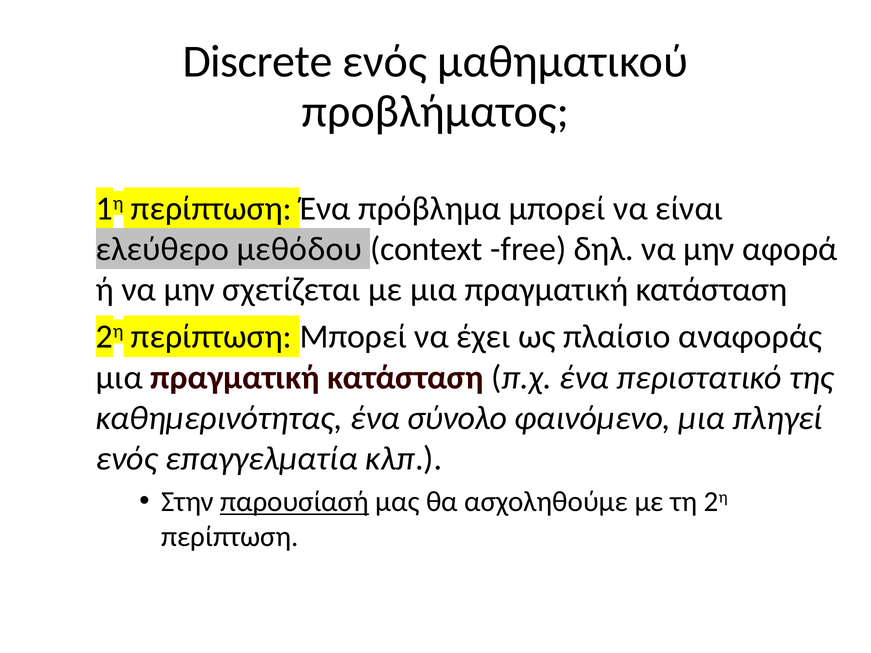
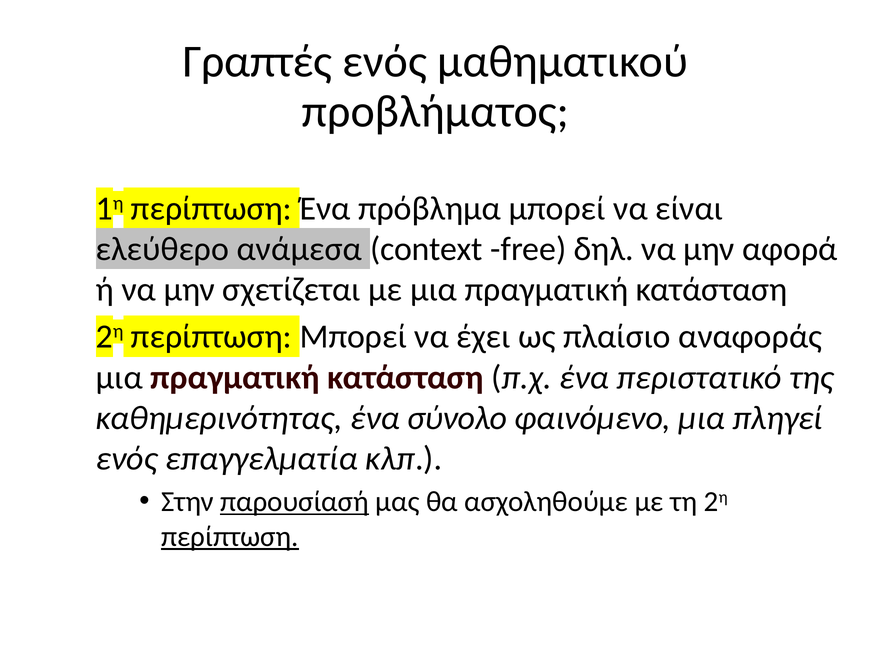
Discrete: Discrete -> Γραπτές (257, 62)
μεθόδου: μεθόδου -> ανάμεσα (299, 249)
περίπτωση underline: none -> present (230, 537)
